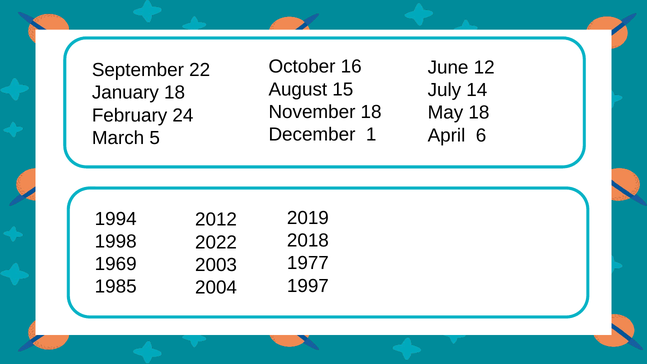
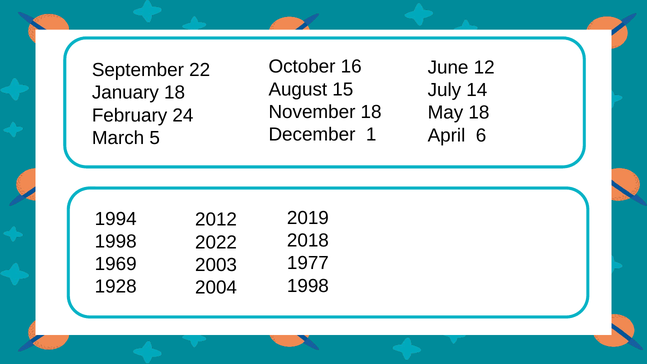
1997: 1997 -> 1998 (308, 286)
1985: 1985 -> 1928 (116, 287)
